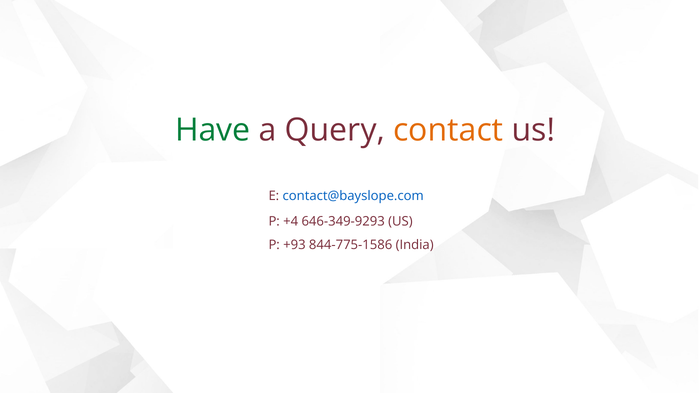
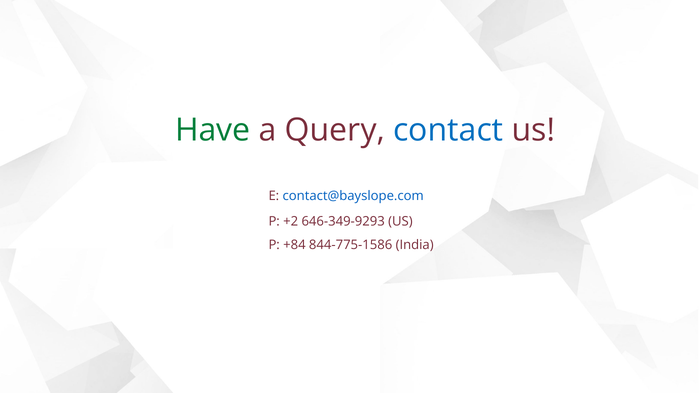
contact colour: orange -> blue (448, 130)
+4: +4 -> +2 (291, 222)
+93: +93 -> +84 (294, 245)
